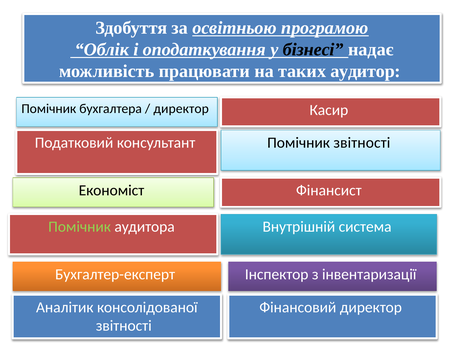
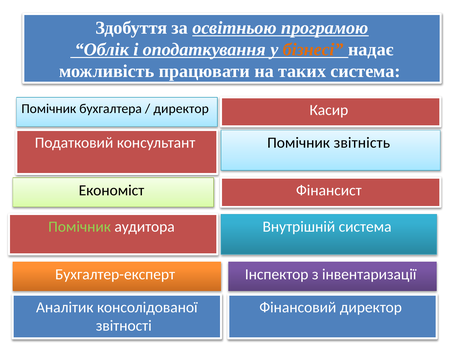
бізнесі colour: black -> orange (313, 50)
таких аудитор: аудитор -> система (365, 71)
Помічник звітності: звітності -> звітність (362, 143)
